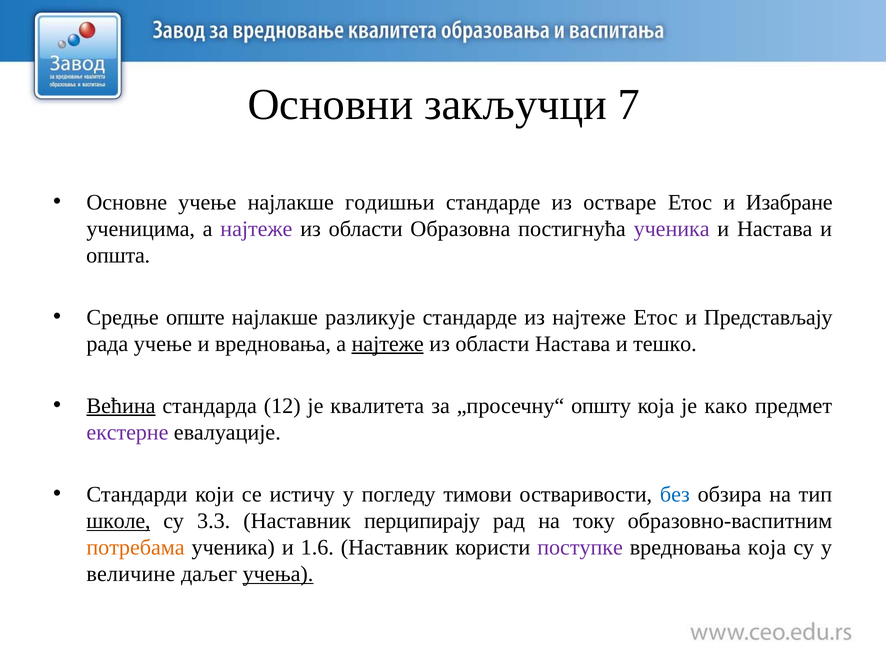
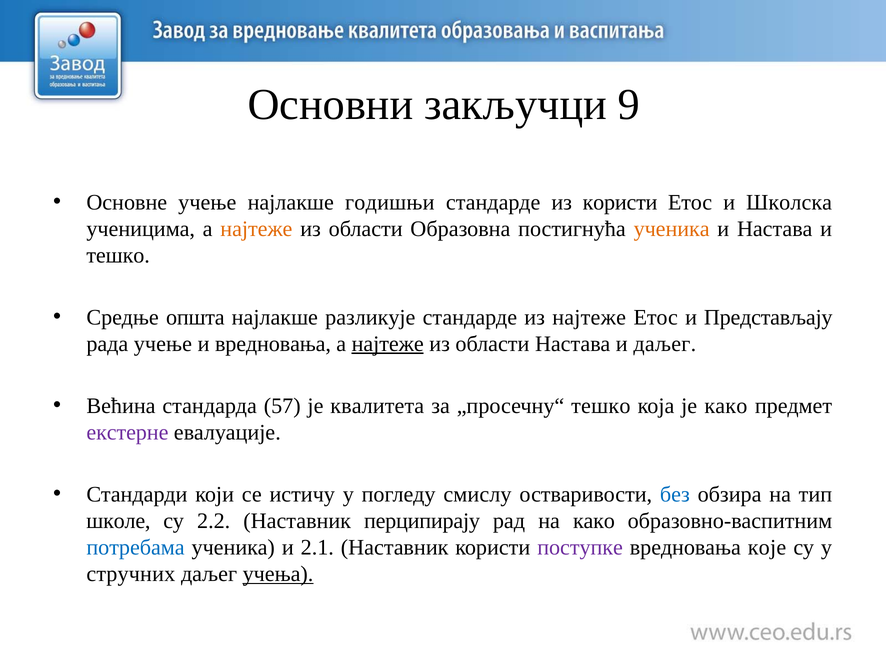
7: 7 -> 9 (629, 105)
из остваре: остваре -> користи (620, 202)
Изабране: Изабране -> Школска (789, 202)
најтеже colour: purple -> orange (256, 229)
ученика colour: purple -> orange (672, 229)
општа: општа -> тешко (118, 256)
опште: опште -> општа (195, 318)
и тешко: тешко -> даљег (665, 344)
Већина underline: present -> none (121, 406)
12: 12 -> 57 (282, 406)
„просечну“ општу: општу -> тешко (601, 406)
тимови: тимови -> смислу (477, 495)
школе underline: present -> none (118, 521)
3.3: 3.3 -> 2.2 (214, 521)
на току: току -> како (594, 521)
потребама colour: orange -> blue (136, 548)
1.6: 1.6 -> 2.1 (317, 548)
вредновања која: која -> које (767, 548)
величине: величине -> стручних (131, 574)
